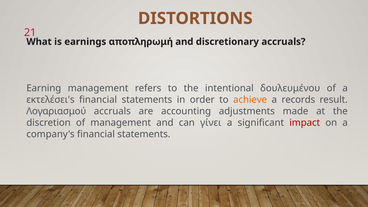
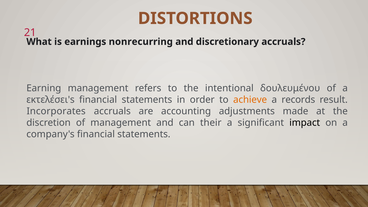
αποπληρωμή: αποπληρωμή -> nonrecurring (141, 42)
Λογαριασμού: Λογαριασμού -> Incorporates (56, 111)
γίνει: γίνει -> their (211, 123)
impact colour: red -> black (305, 123)
